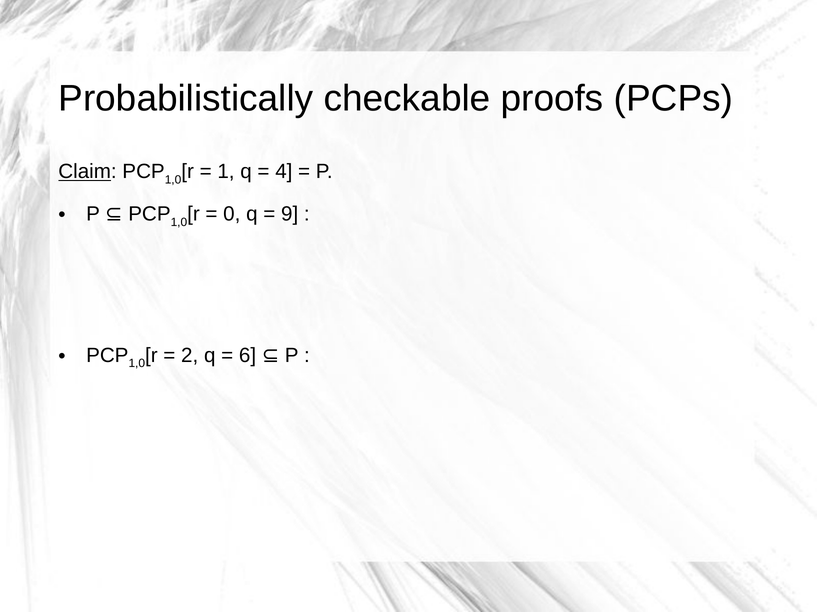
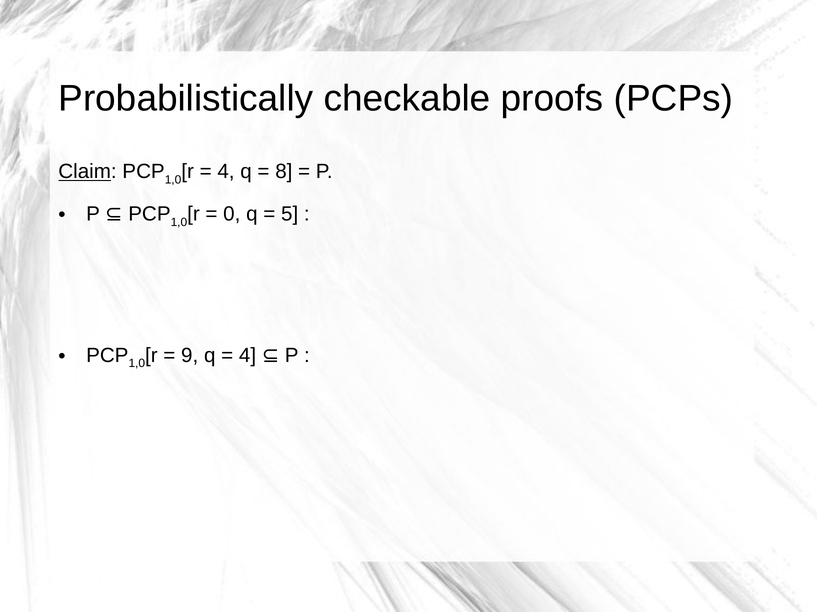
1: 1 -> 4 (226, 172)
4: 4 -> 8 (284, 172)
9: 9 -> 5 (290, 214)
2: 2 -> 9 (190, 356)
6: 6 -> 4 (248, 356)
